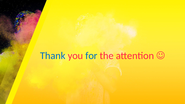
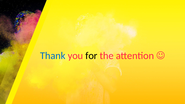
for colour: blue -> black (91, 56)
